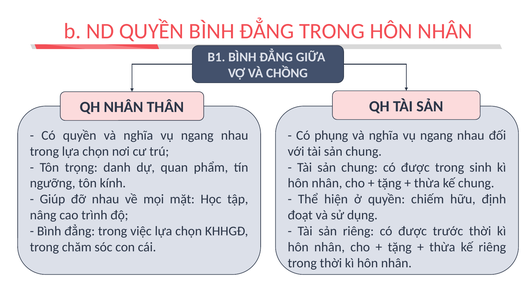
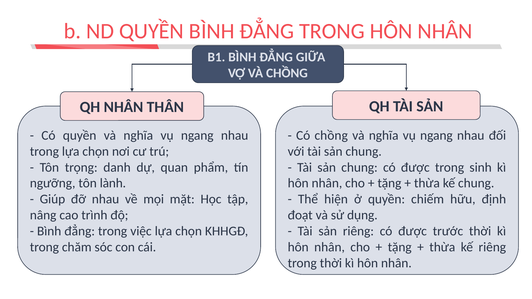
Có phụng: phụng -> chồng (331, 136)
kính: kính -> lành (113, 183)
